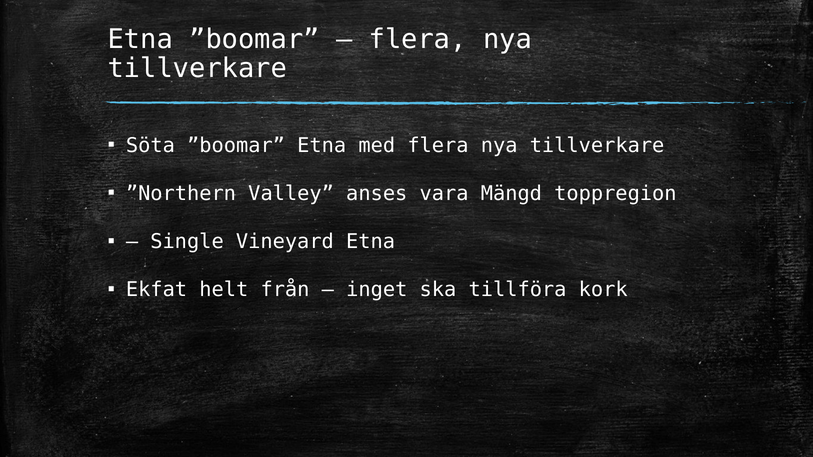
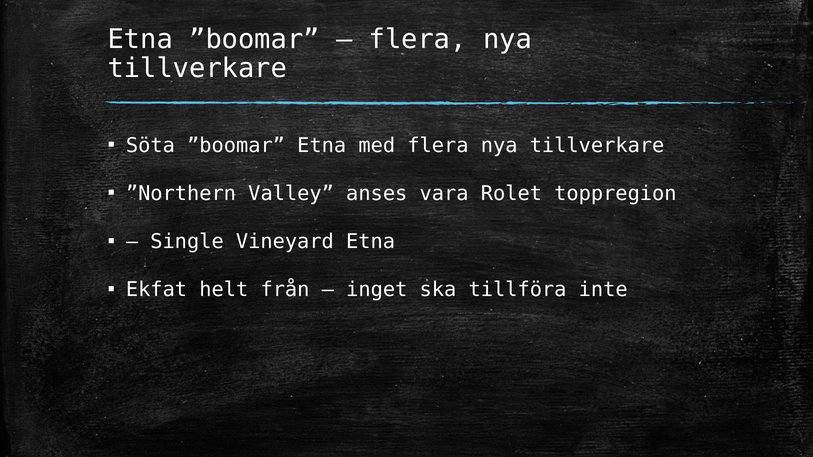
Mängd: Mängd -> Rolet (511, 194)
kork: kork -> inte (603, 290)
